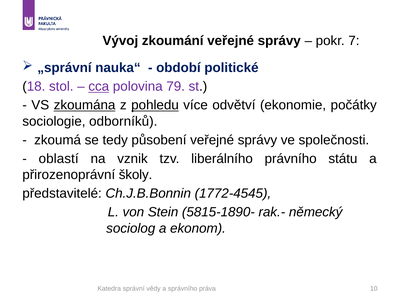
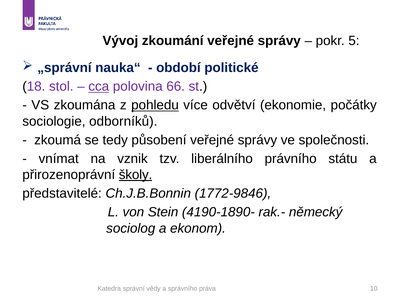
7: 7 -> 5 (354, 41)
79: 79 -> 66 (176, 86)
zkoumána underline: present -> none (85, 105)
oblastí: oblastí -> vnímat (59, 159)
školy underline: none -> present (136, 175)
1772-4545: 1772-4545 -> 1772-9846 (233, 193)
5815-1890-: 5815-1890- -> 4190-1890- (218, 212)
